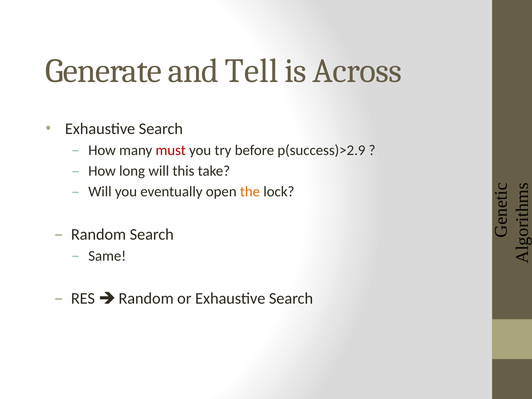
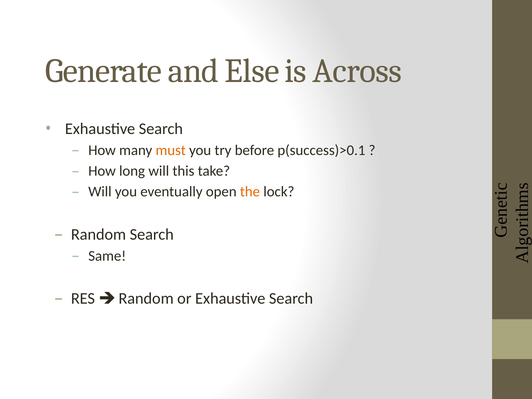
Tell: Tell -> Else (252, 71)
must colour: red -> orange (171, 150)
p(success)>2.9: p(success)>2.9 -> p(success)>0.1 (321, 150)
